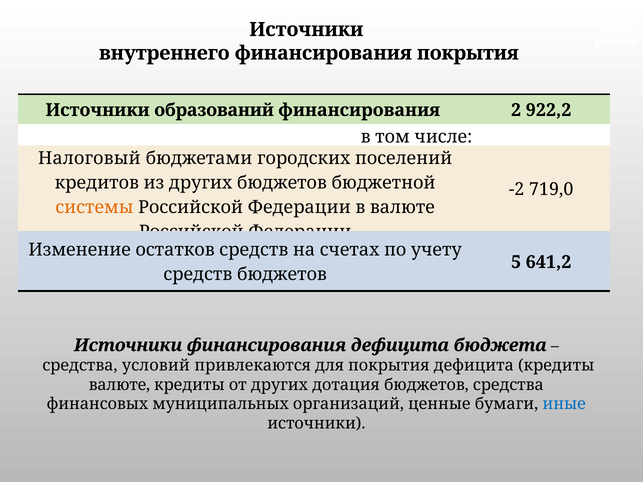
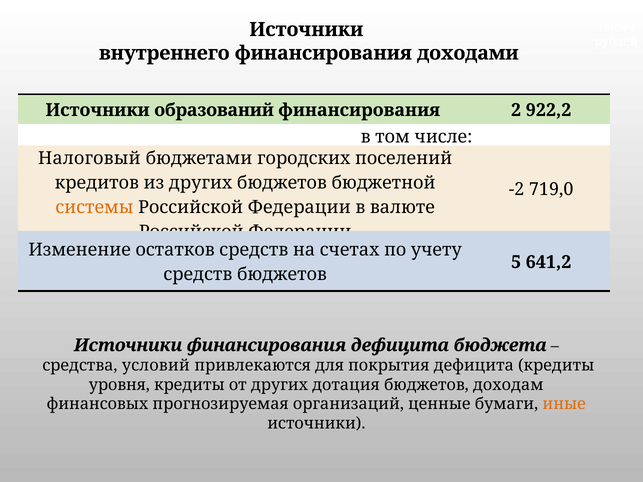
финансирования покрытия: покрытия -> доходами (468, 53)
валюте: валюте -> уровня (119, 385)
бюджетов средства: средства -> доходам (508, 385)
муниципальных: муниципальных -> прогнозируемая (221, 404)
иные colour: blue -> orange (564, 404)
